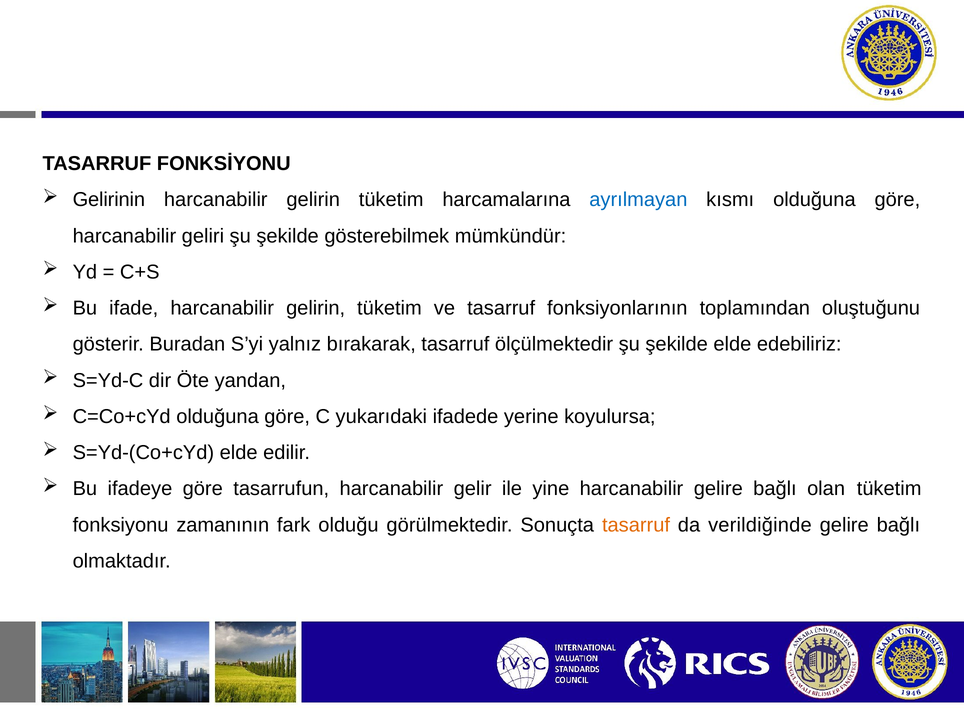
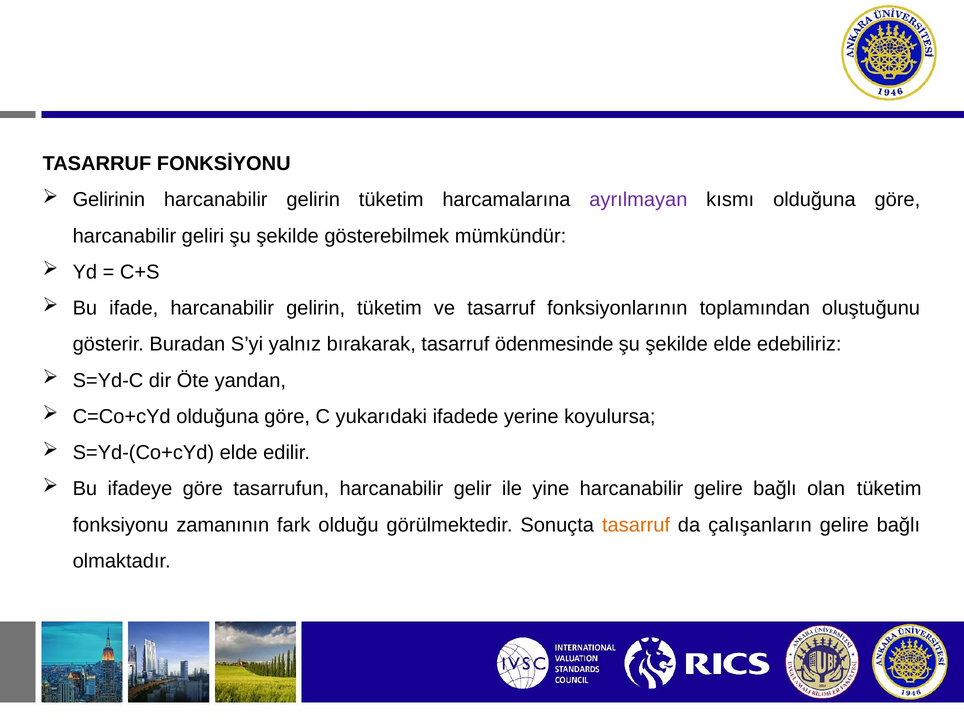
ayrılmayan colour: blue -> purple (638, 200)
ölçülmektedir: ölçülmektedir -> ödenmesinde (554, 344)
verildiğinde: verildiğinde -> çalışanların (760, 525)
